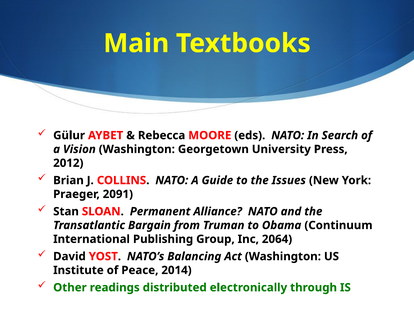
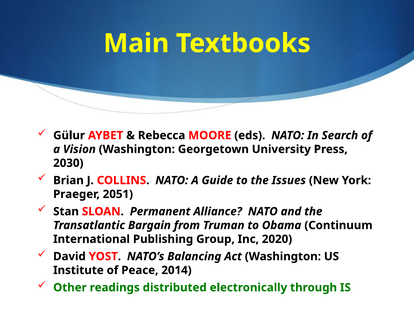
2012: 2012 -> 2030 (68, 163)
2091: 2091 -> 2051 (118, 194)
2064: 2064 -> 2020 (277, 239)
